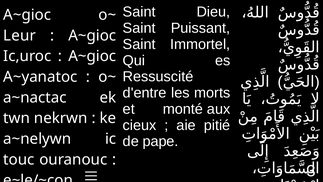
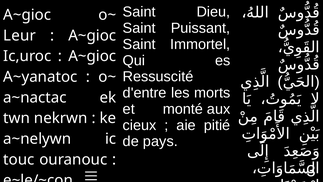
pape: pape -> pays (160, 141)
